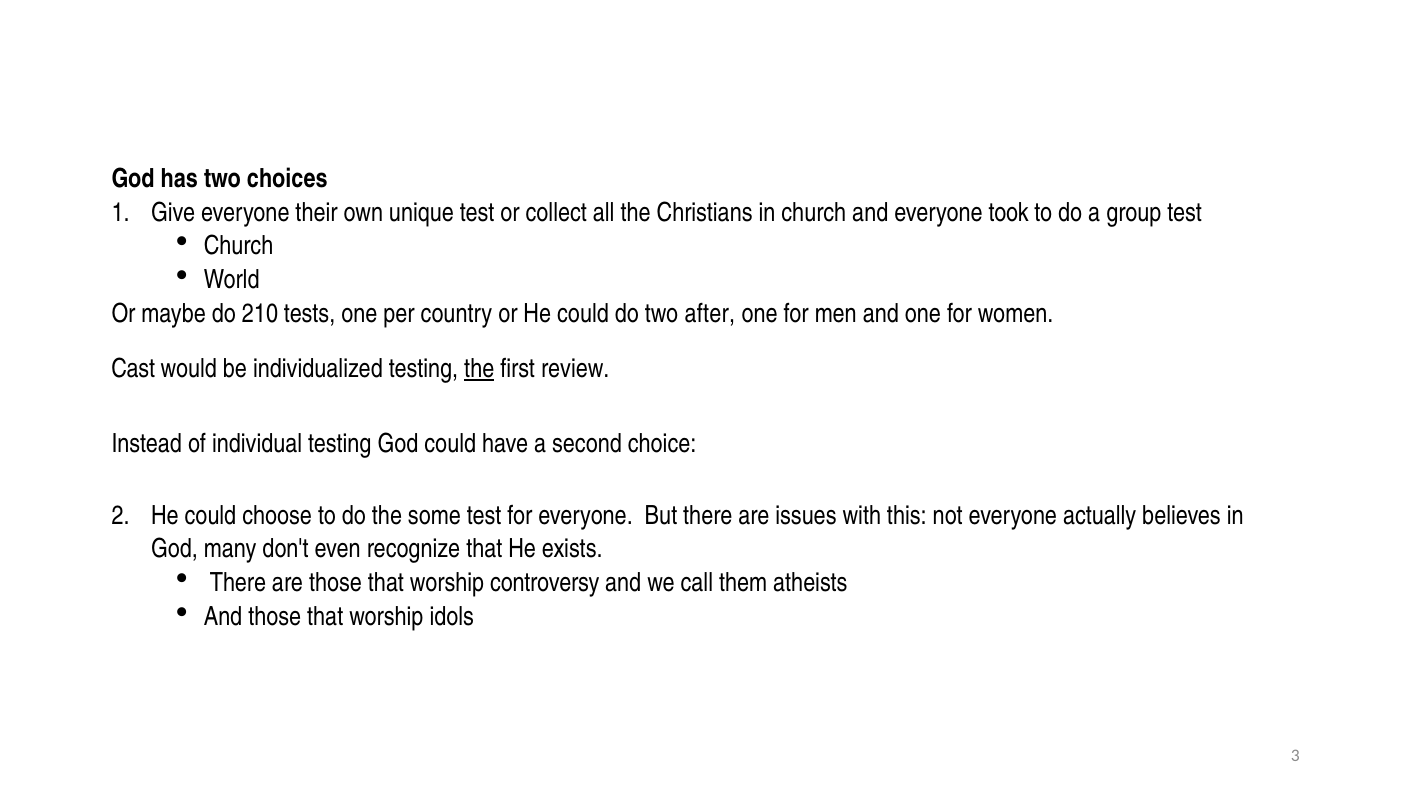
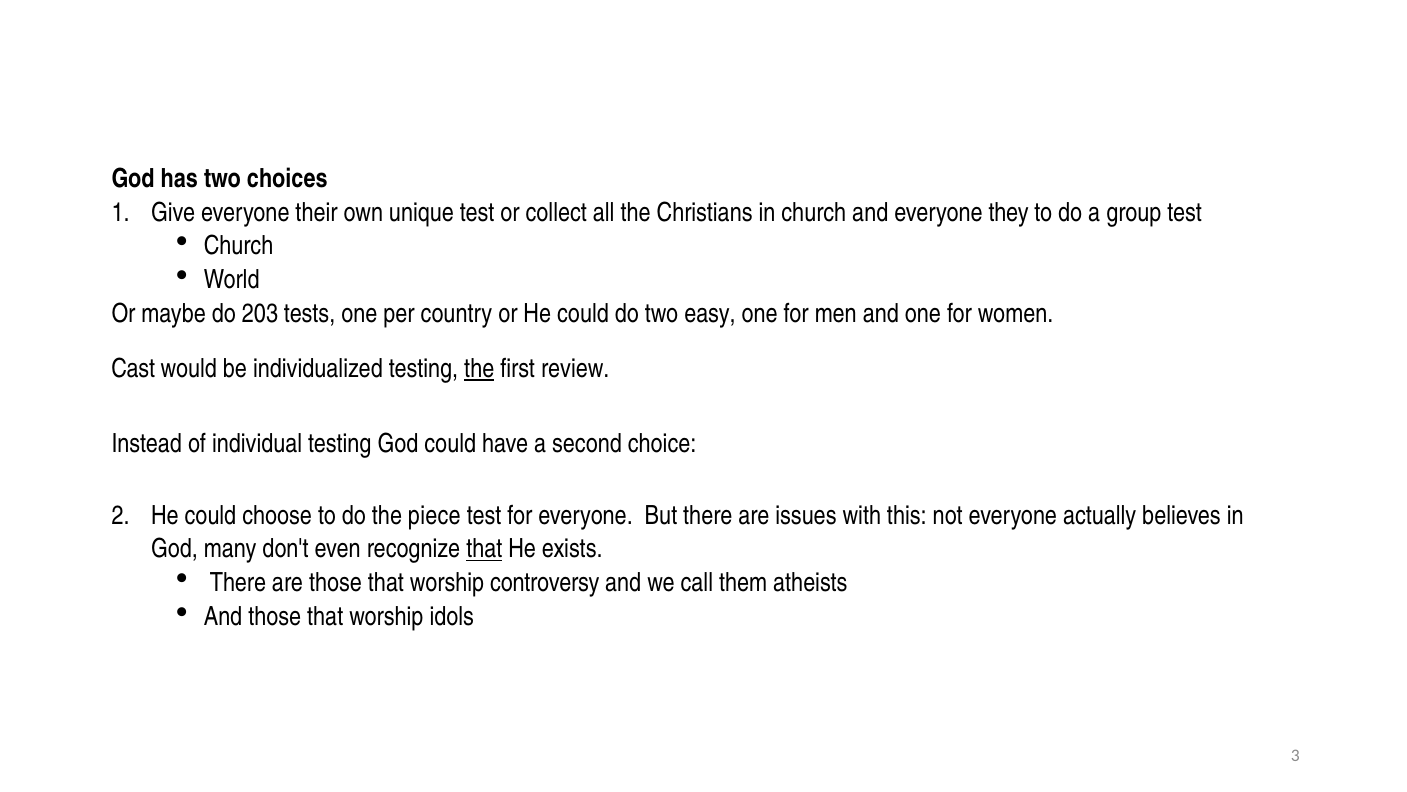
took: took -> they (1009, 212)
210: 210 -> 203 (260, 314)
after: after -> easy (710, 314)
some: some -> piece (434, 515)
that underline: none -> present (484, 549)
